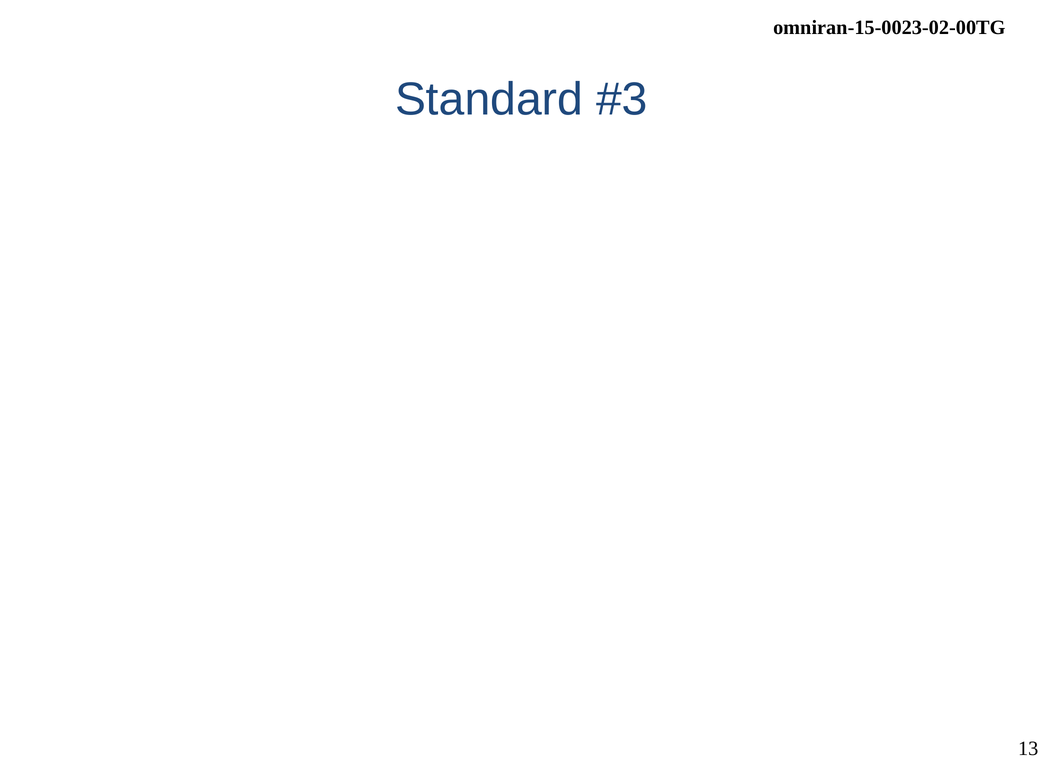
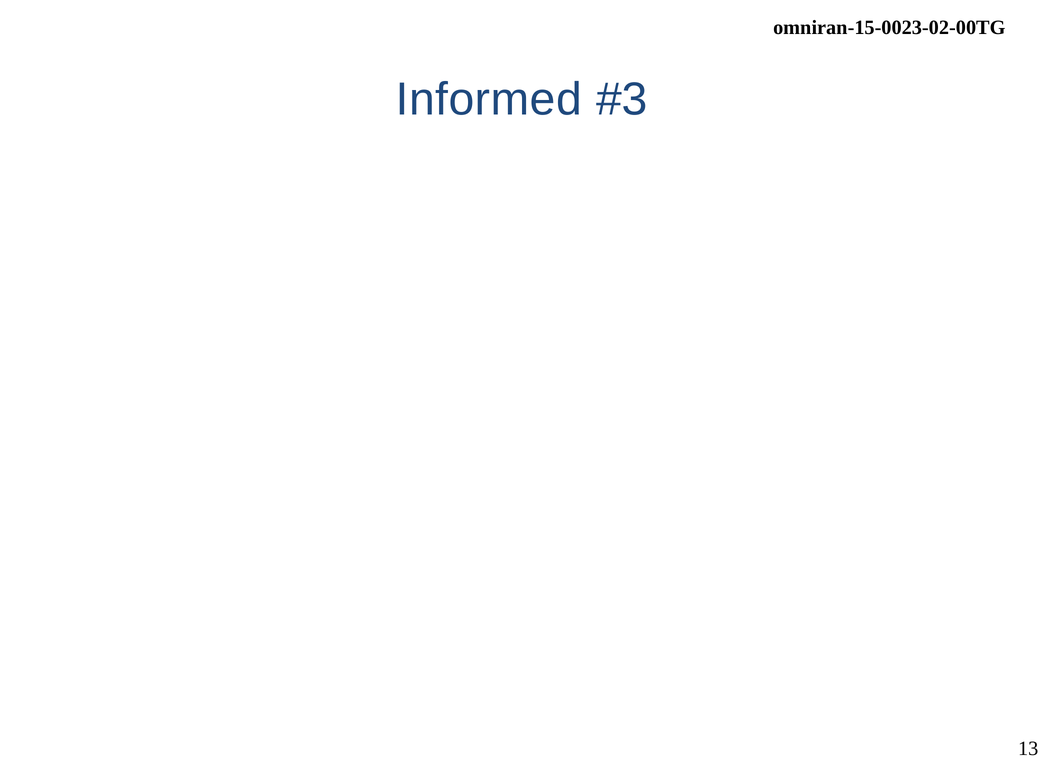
Standard: Standard -> Informed (489, 100)
